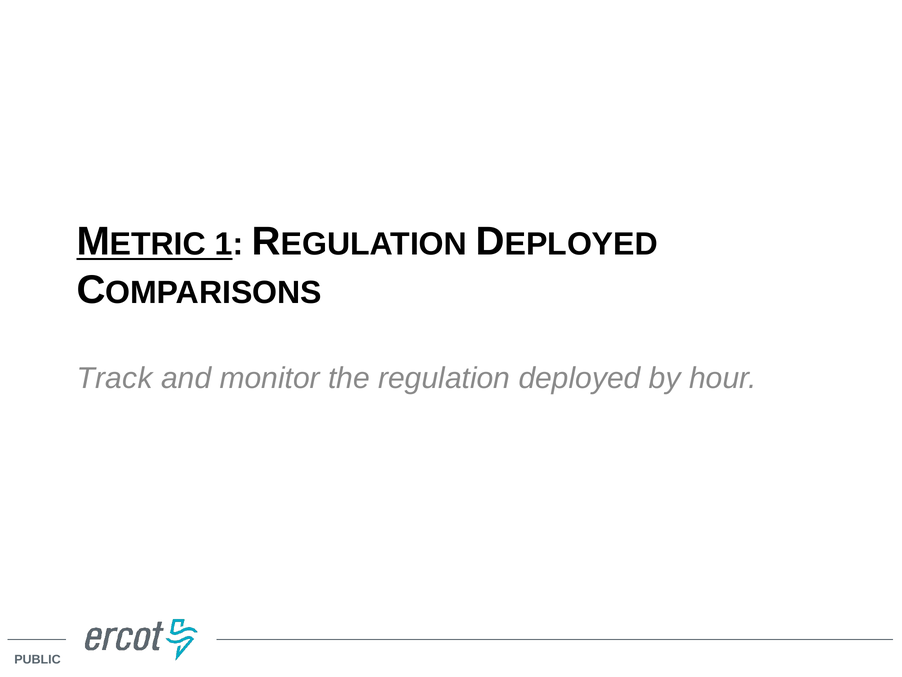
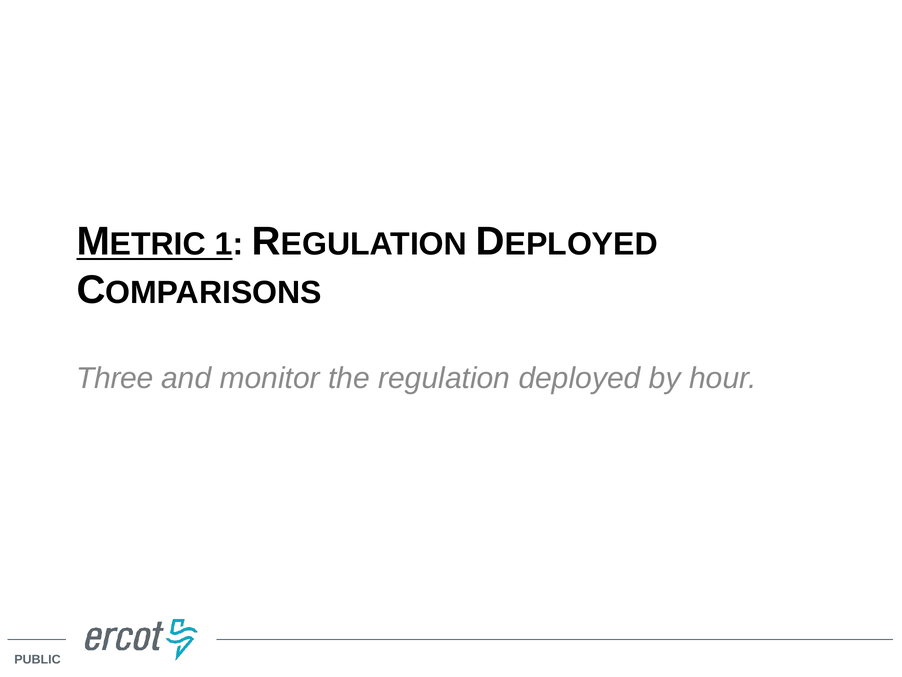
Track: Track -> Three (115, 378)
